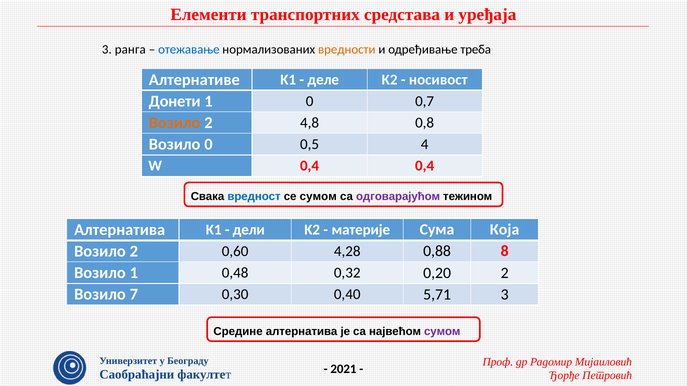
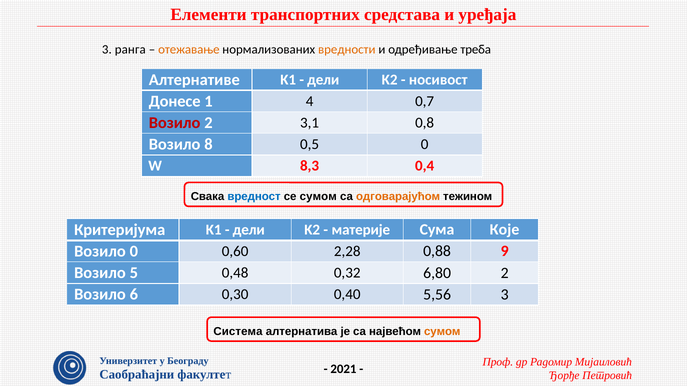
отежавање colour: blue -> orange (189, 50)
деле: деле -> дели (323, 80)
Донети: Донети -> Донесе (175, 101)
1 0: 0 -> 4 (310, 101)
Возило colour: orange -> red (175, 123)
4,8: 4,8 -> 3,1 (310, 123)
Возило 0: 0 -> 8 (208, 145)
0,5 4: 4 -> 0 (425, 145)
W 0,4: 0,4 -> 8,3 (310, 166)
одговарајућом colour: purple -> orange (398, 197)
Алтернатива: Алтернатива -> Критеријума (120, 230)
Која: Која -> Које (505, 230)
2: 2 -> 0 (134, 252)
4,28: 4,28 -> 2,28 (347, 252)
8: 8 -> 9 (505, 252)
Возило 1: 1 -> 5 (134, 273)
0,20: 0,20 -> 6,80 (437, 273)
7: 7 -> 6 (134, 295)
5,71: 5,71 -> 5,56 (437, 295)
Средине: Средине -> Система (238, 332)
сумом colour: purple -> orange (442, 332)
